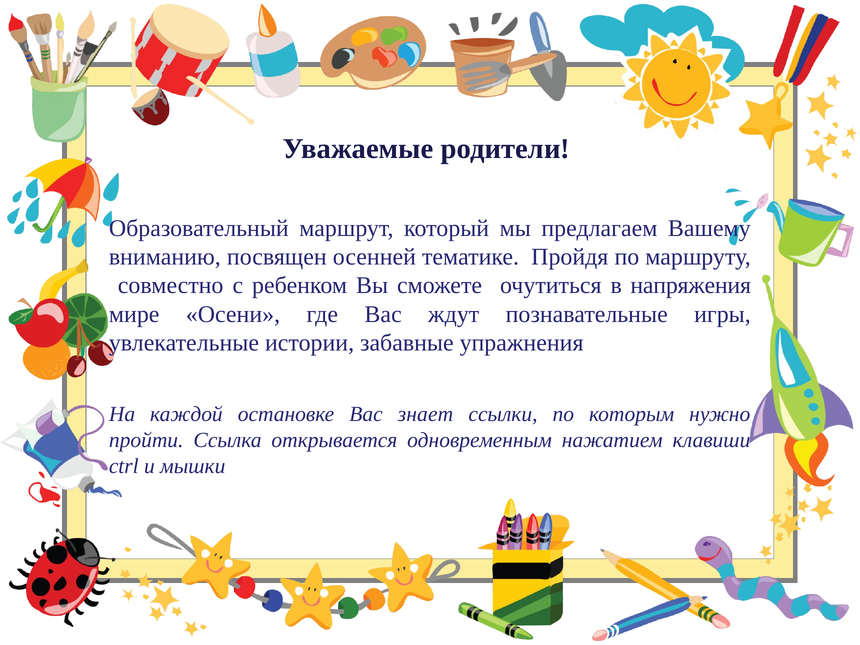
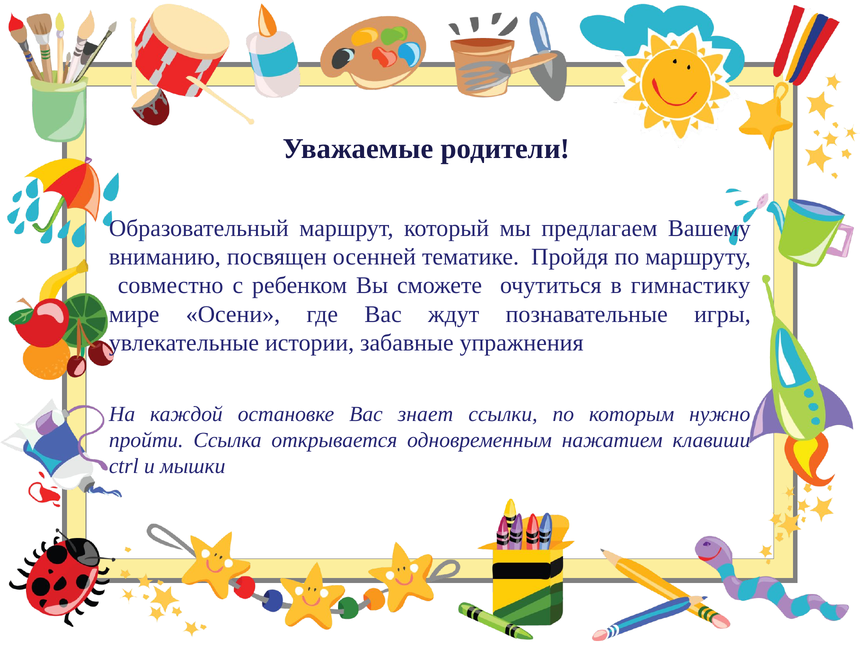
напряжения: напряжения -> гимнастику (691, 285)
